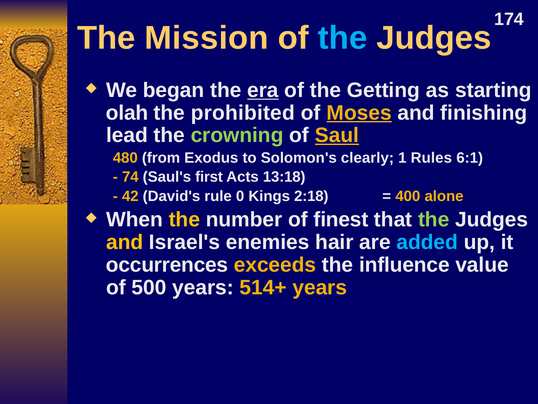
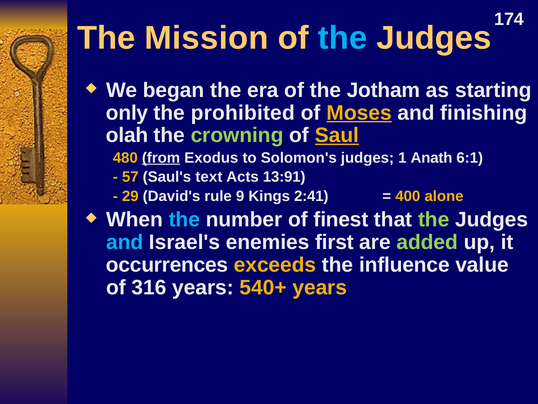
era underline: present -> none (263, 90)
Getting: Getting -> Jotham (384, 90)
olah: olah -> only (127, 113)
lead: lead -> olah (127, 135)
from underline: none -> present (161, 158)
Solomon's clearly: clearly -> judges (367, 158)
Rules: Rules -> Anath (432, 158)
74: 74 -> 57 (130, 177)
first: first -> text (209, 177)
13:18: 13:18 -> 13:91 (284, 177)
42: 42 -> 29 (130, 196)
0: 0 -> 9 (240, 196)
2:18: 2:18 -> 2:41 (311, 196)
the colour: yellow -> light blue (184, 219)
and colour: yellow -> light blue (125, 242)
hair: hair -> first (335, 242)
added colour: light blue -> light green (427, 242)
500: 500 -> 316 (149, 287)
514+: 514+ -> 540+ (263, 287)
